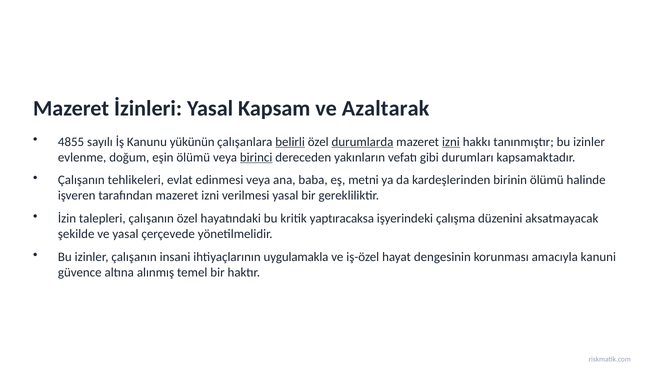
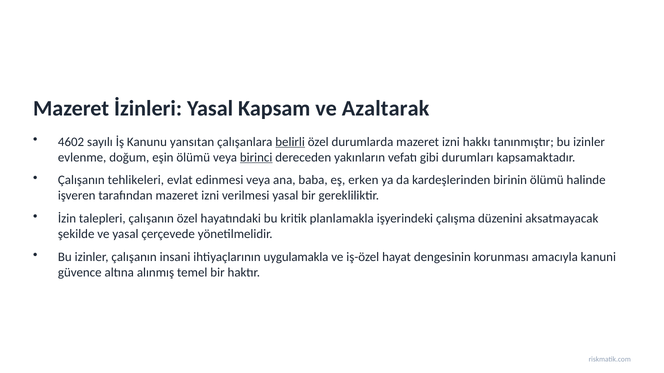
4855: 4855 -> 4602 (71, 142)
yükünün: yükünün -> yansıtan (192, 142)
durumlarda underline: present -> none (362, 142)
izni underline: present -> none (451, 142)
metni: metni -> erken (363, 180)
yaptıracaksa: yaptıracaksa -> planlamakla (342, 219)
